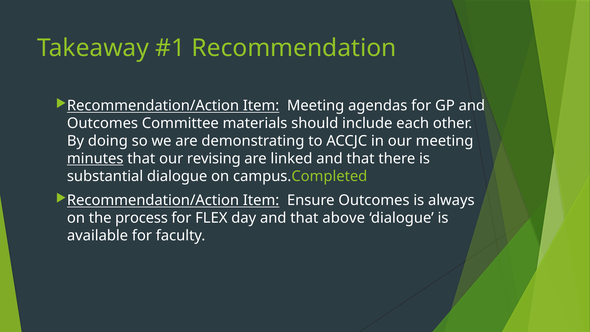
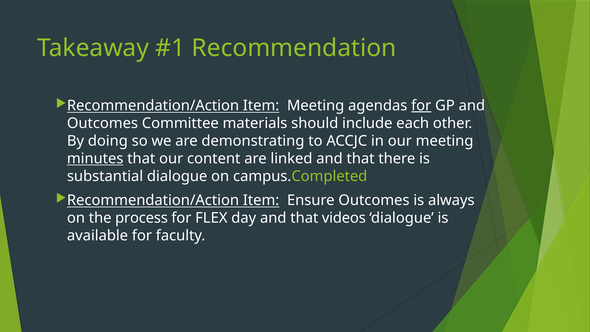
for underline: none -> present (421, 106)
revising: revising -> content (214, 159)
above: above -> videos (344, 218)
